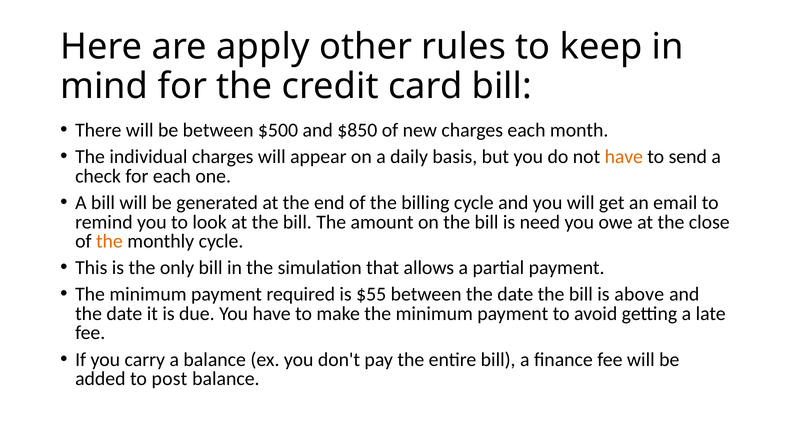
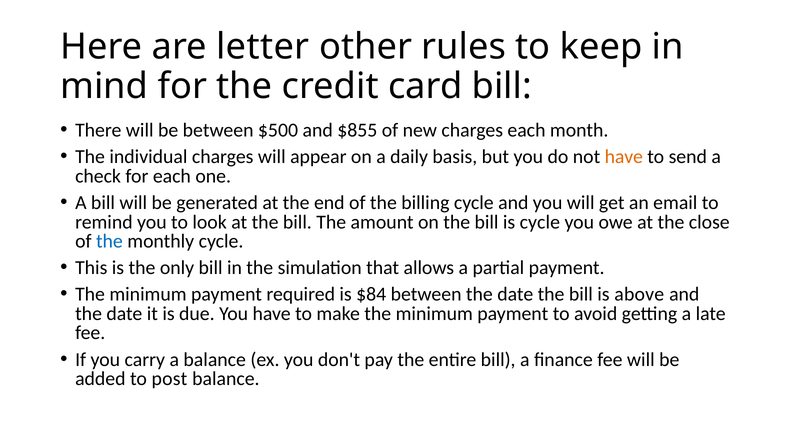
apply: apply -> letter (263, 47)
$850: $850 -> $855 (357, 130)
is need: need -> cycle (540, 222)
the colour: orange -> blue (109, 241)
$55: $55 -> $84 (371, 294)
